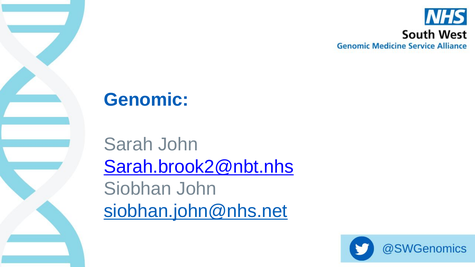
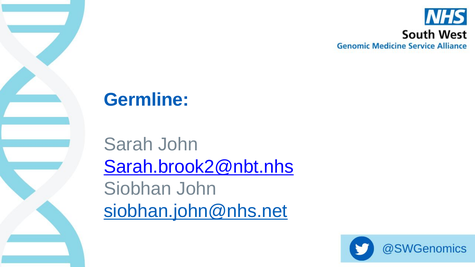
Genomic: Genomic -> Germline (146, 100)
